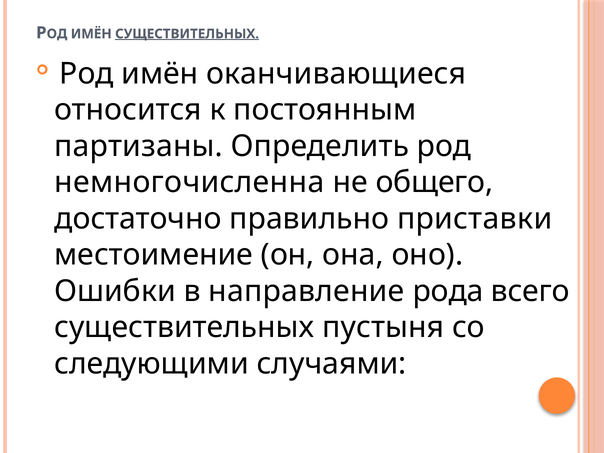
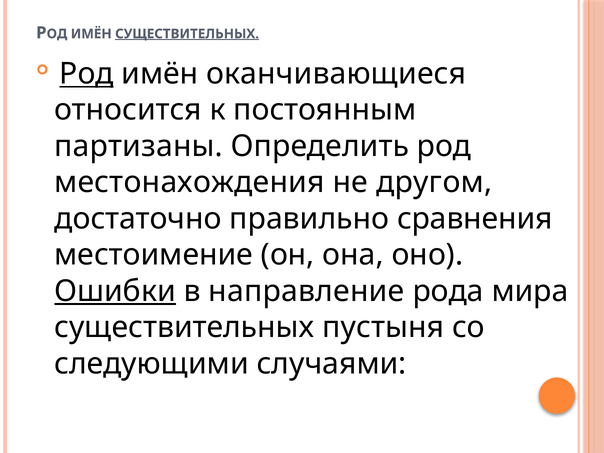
Род underline: none -> present (87, 74)
немногочисленна: немногочисленна -> местонахождения (189, 182)
общего: общего -> другом (434, 182)
приставки: приставки -> сравнения (475, 219)
Ошибки underline: none -> present (115, 291)
всего: всего -> мира (530, 291)
